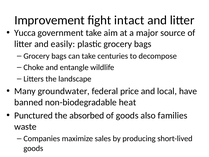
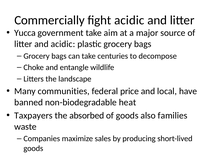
Improvement: Improvement -> Commercially (50, 20)
fight intact: intact -> acidic (129, 20)
and easily: easily -> acidic (63, 44)
groundwater: groundwater -> communities (64, 91)
Punctured: Punctured -> Taxpayers (33, 115)
